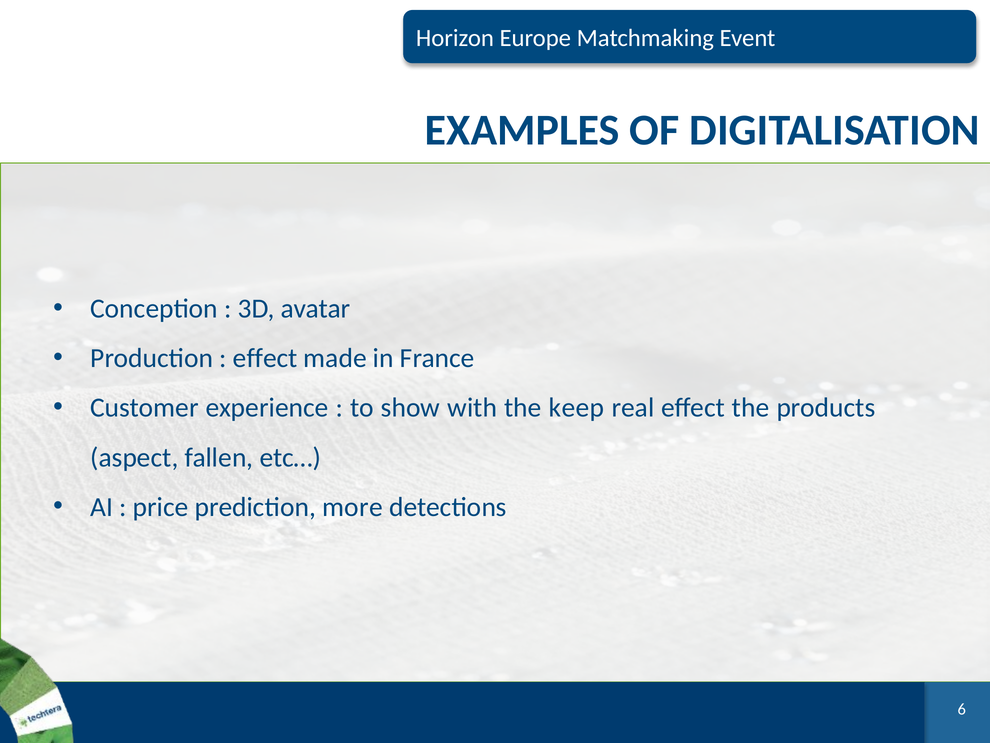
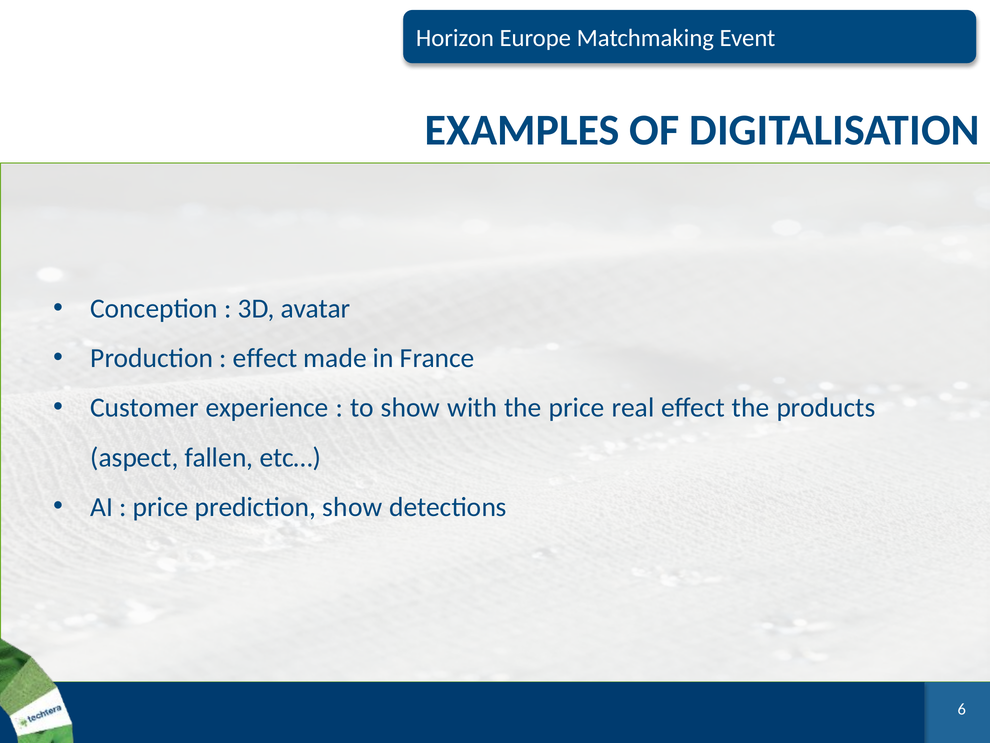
the keep: keep -> price (577, 408)
prediction more: more -> show (352, 507)
